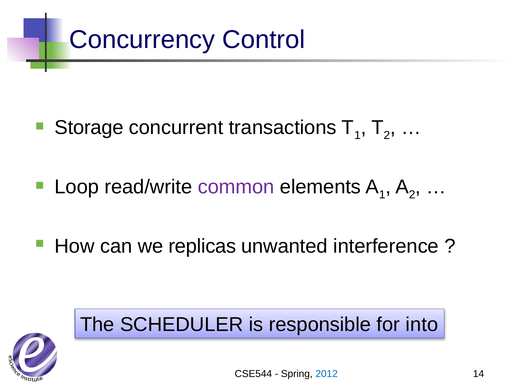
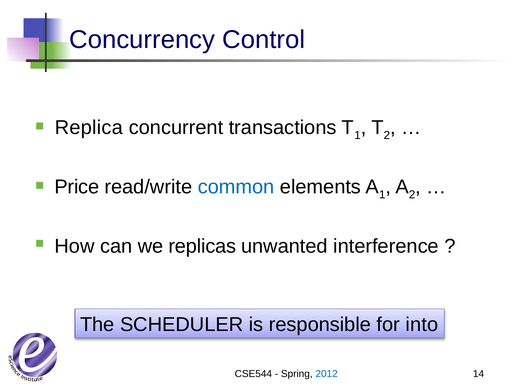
Storage: Storage -> Replica (89, 128)
Loop: Loop -> Price (77, 187)
common colour: purple -> blue (236, 187)
